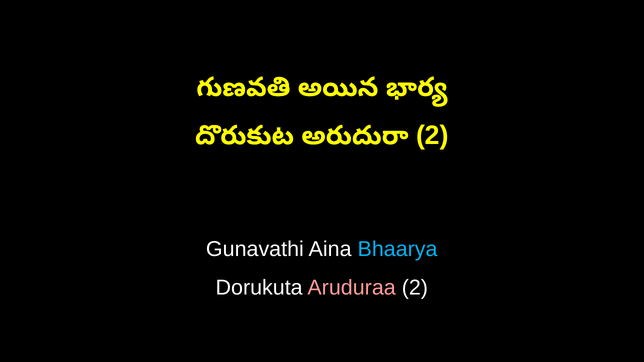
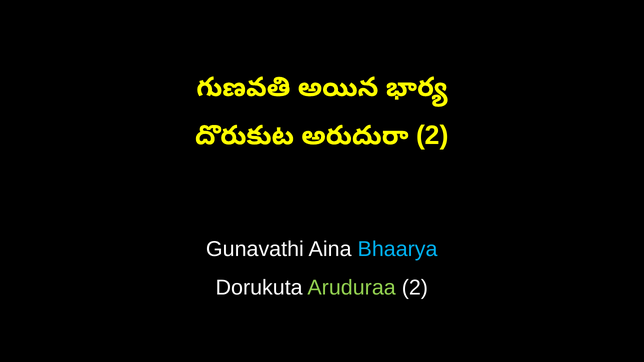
Aruduraa colour: pink -> light green (352, 288)
